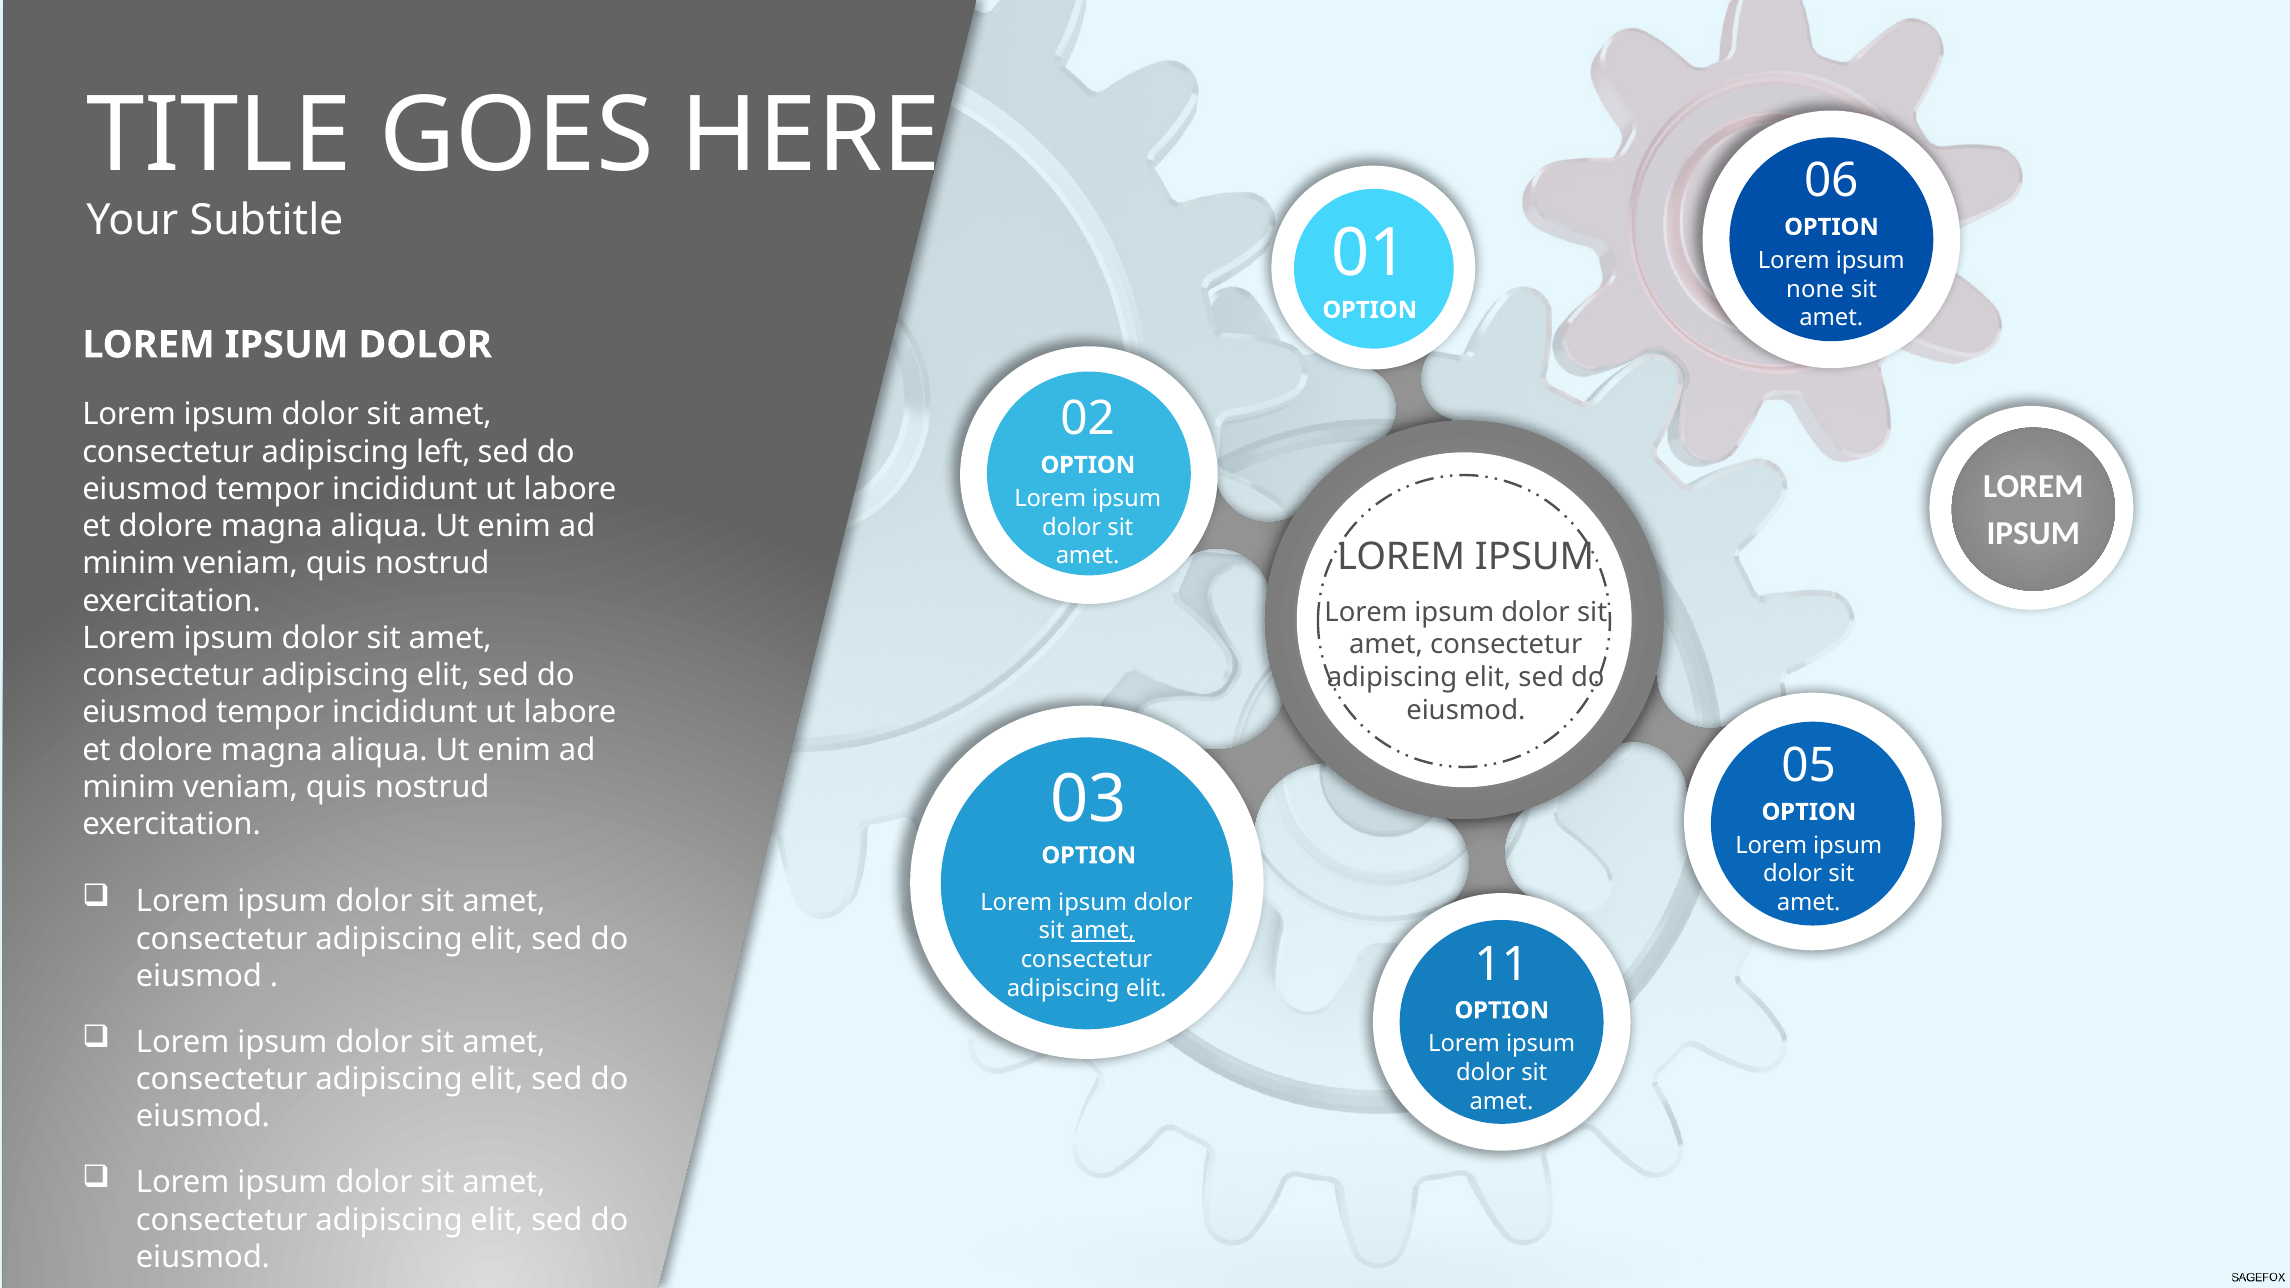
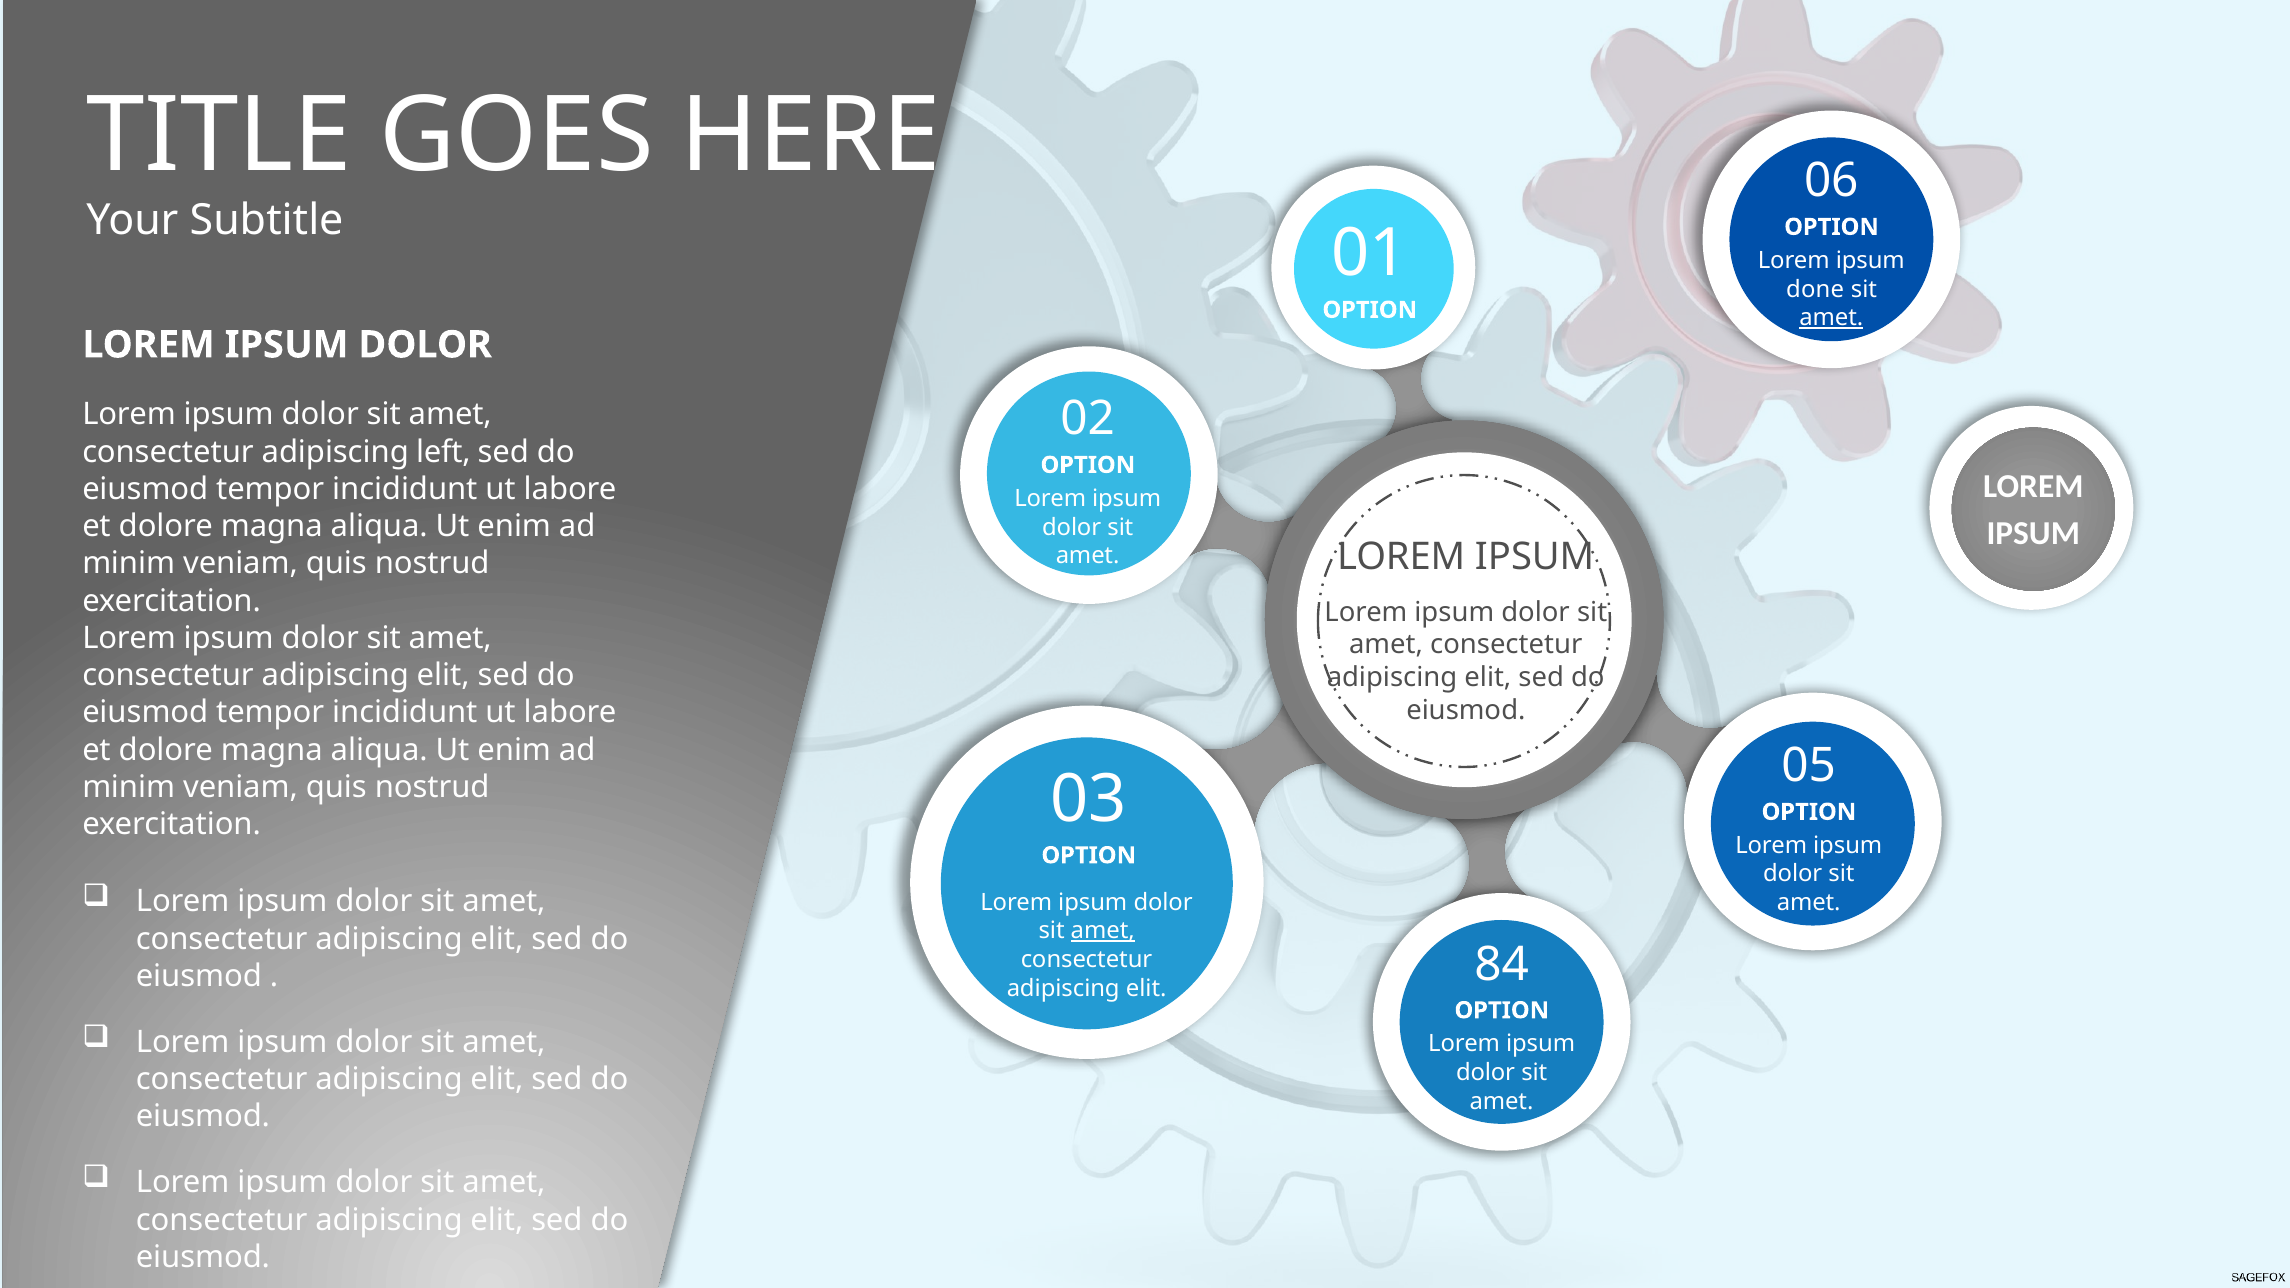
none: none -> done (1815, 289)
amet underline: none -> present (1831, 318)
11: 11 -> 84 (1502, 964)
